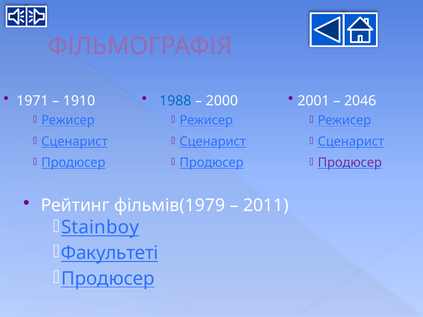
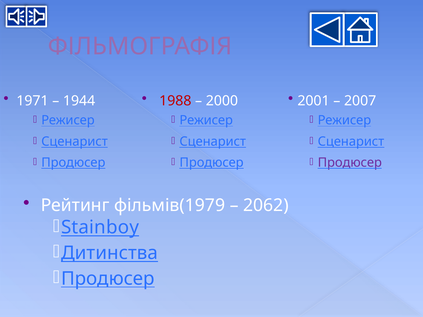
1910: 1910 -> 1944 (79, 101)
1988 colour: blue -> red (175, 101)
2046: 2046 -> 2007 (360, 101)
2011: 2011 -> 2062 (266, 206)
Факультеті: Факультеті -> Дитинства (110, 253)
